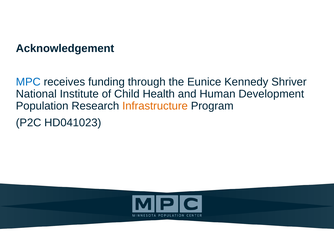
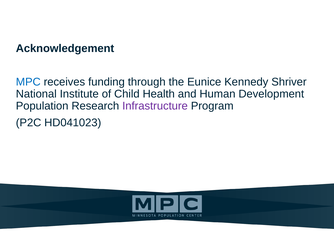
Infrastructure colour: orange -> purple (155, 106)
